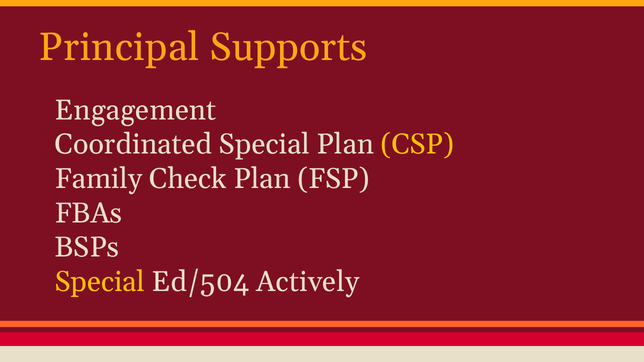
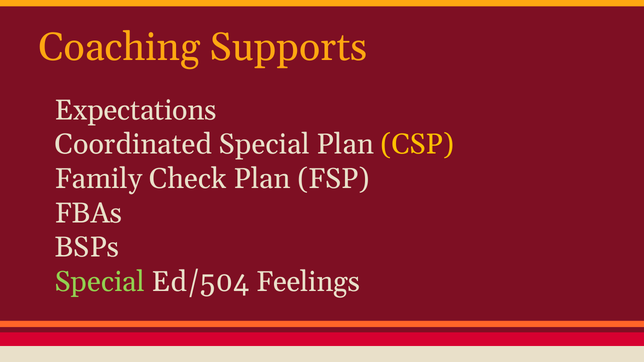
Principal: Principal -> Coaching (119, 47)
Engagement: Engagement -> Expectations (136, 110)
Special colour: yellow -> light green (100, 282)
Actively: Actively -> Feelings (308, 282)
